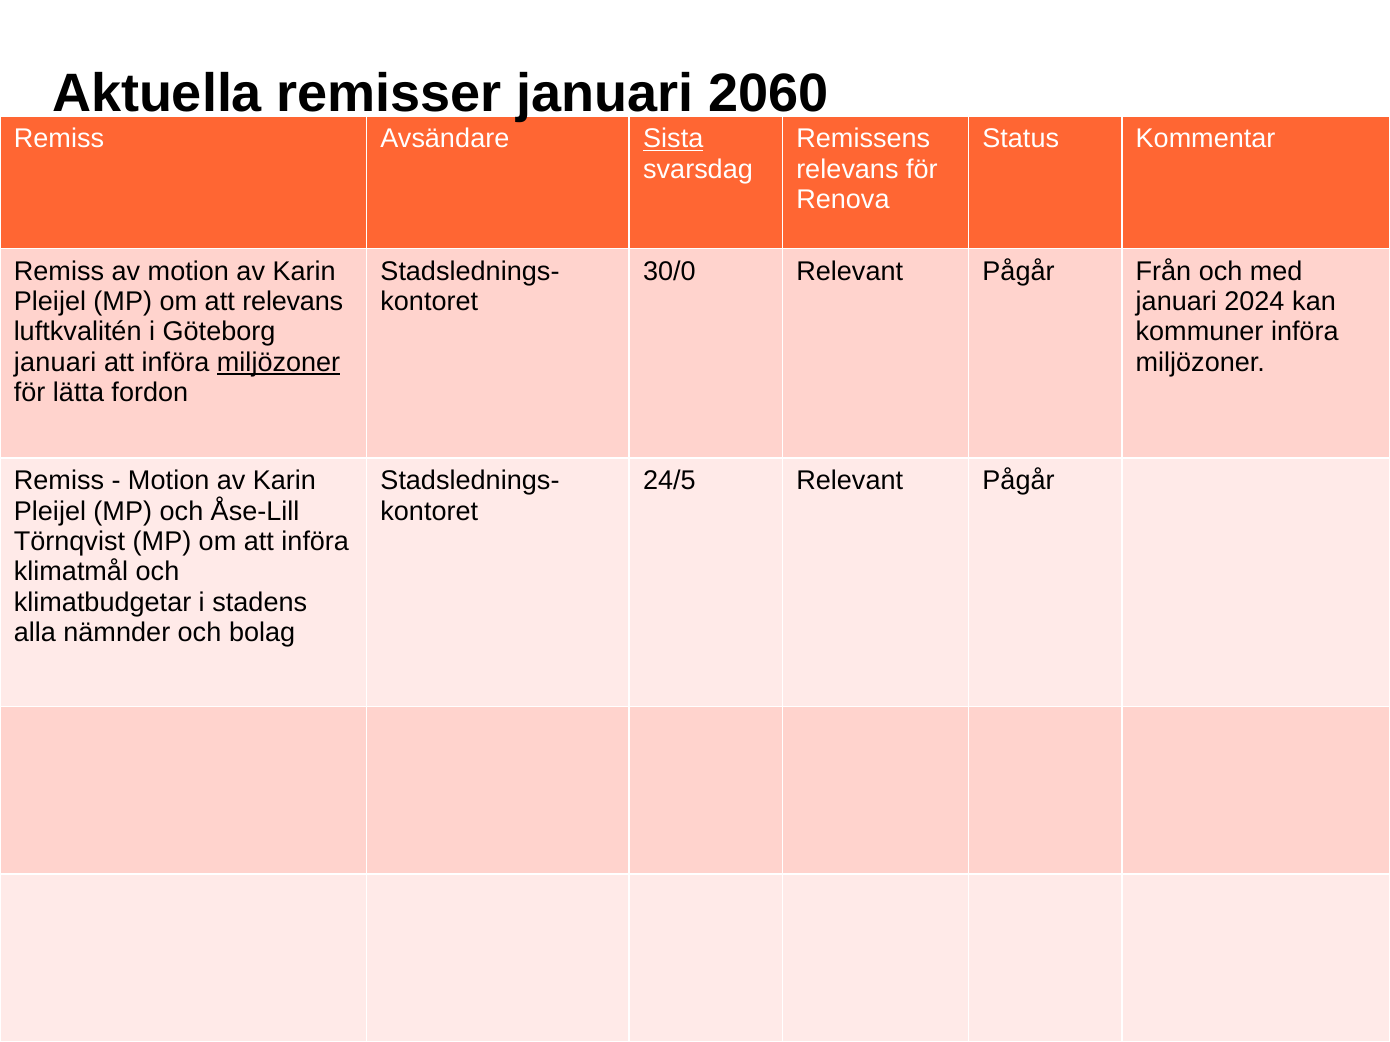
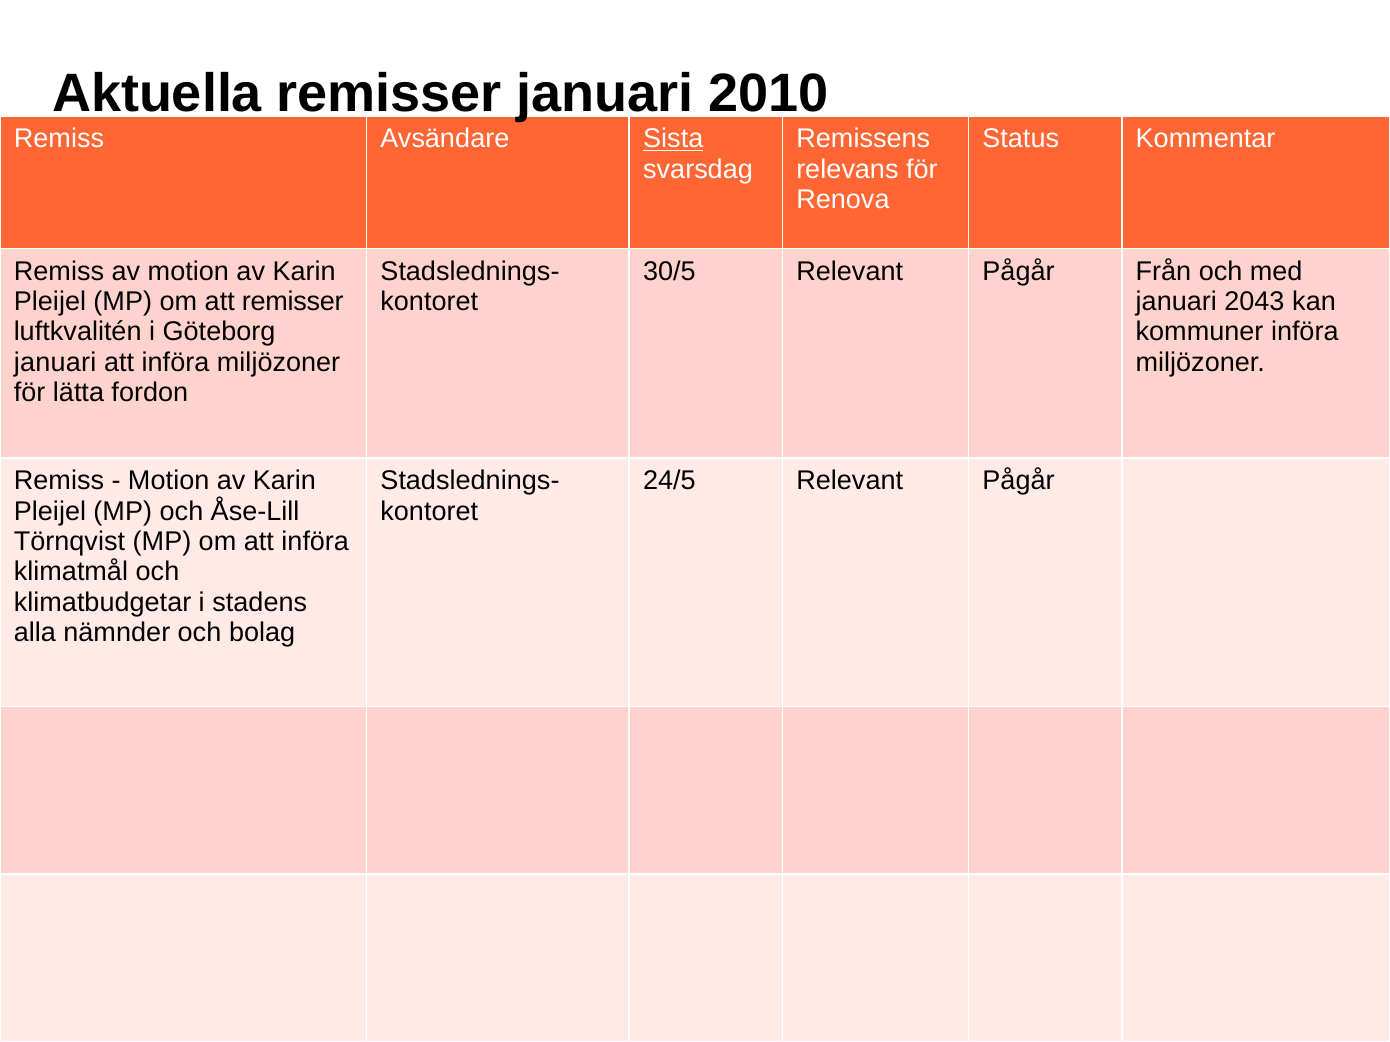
2060: 2060 -> 2010 (768, 94)
30/0: 30/0 -> 30/5 (669, 271)
att relevans: relevans -> remisser (293, 302)
2024: 2024 -> 2043 (1254, 302)
miljözoner underline: present -> none (279, 362)
